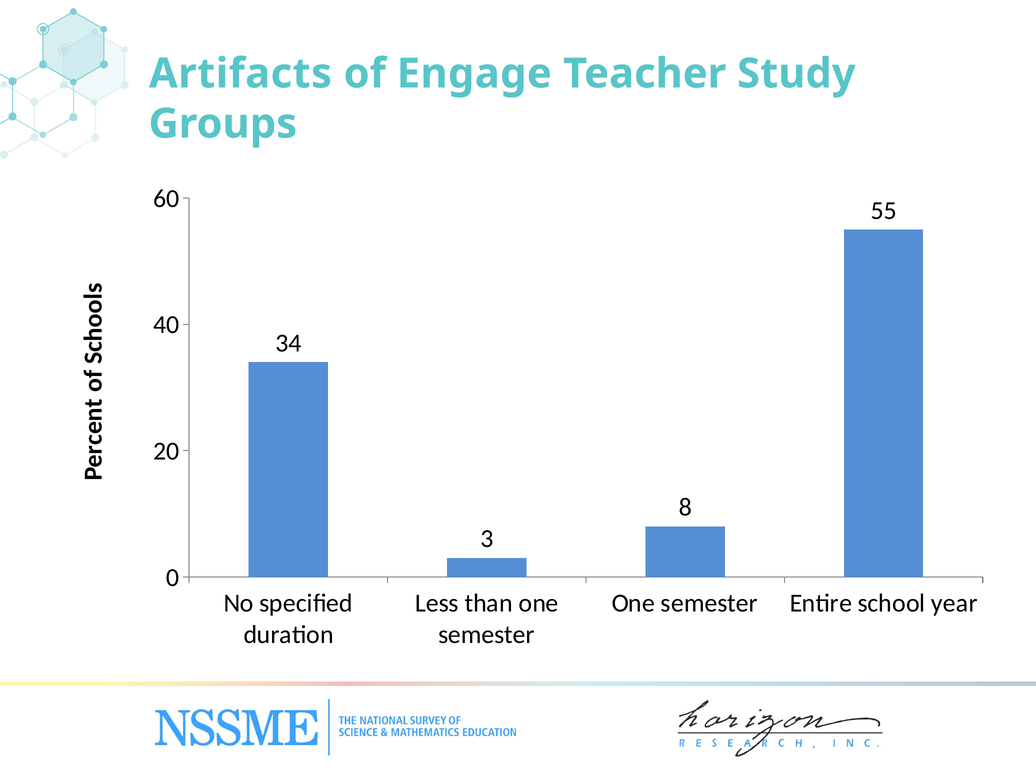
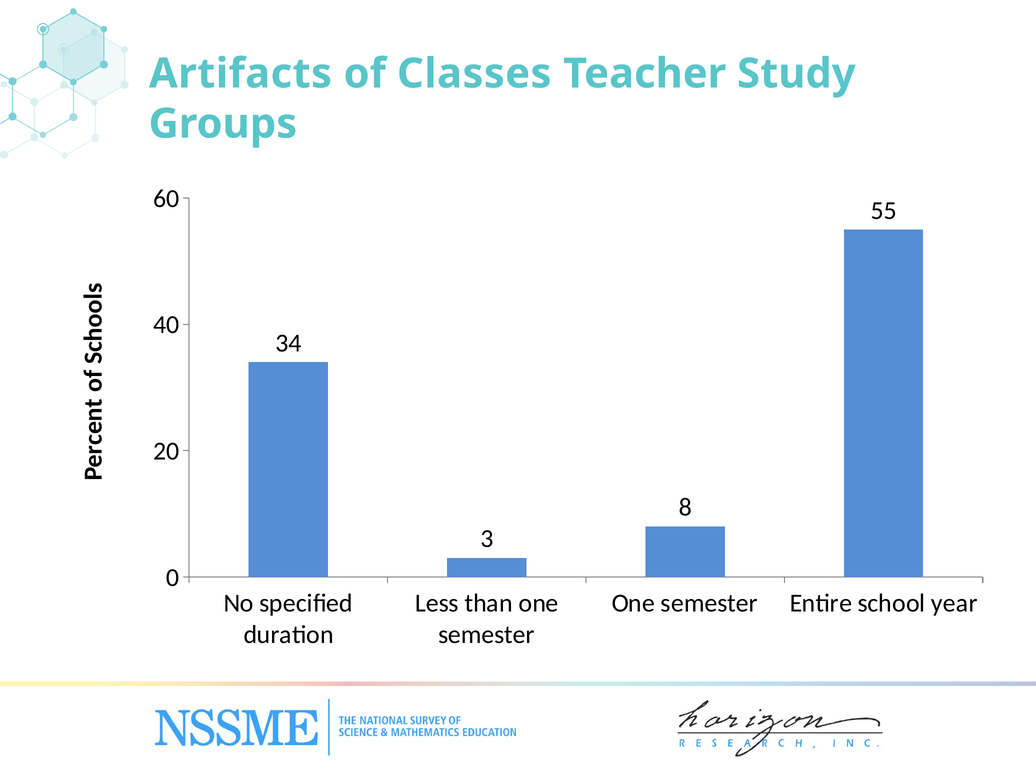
Engage: Engage -> Classes (474, 74)
